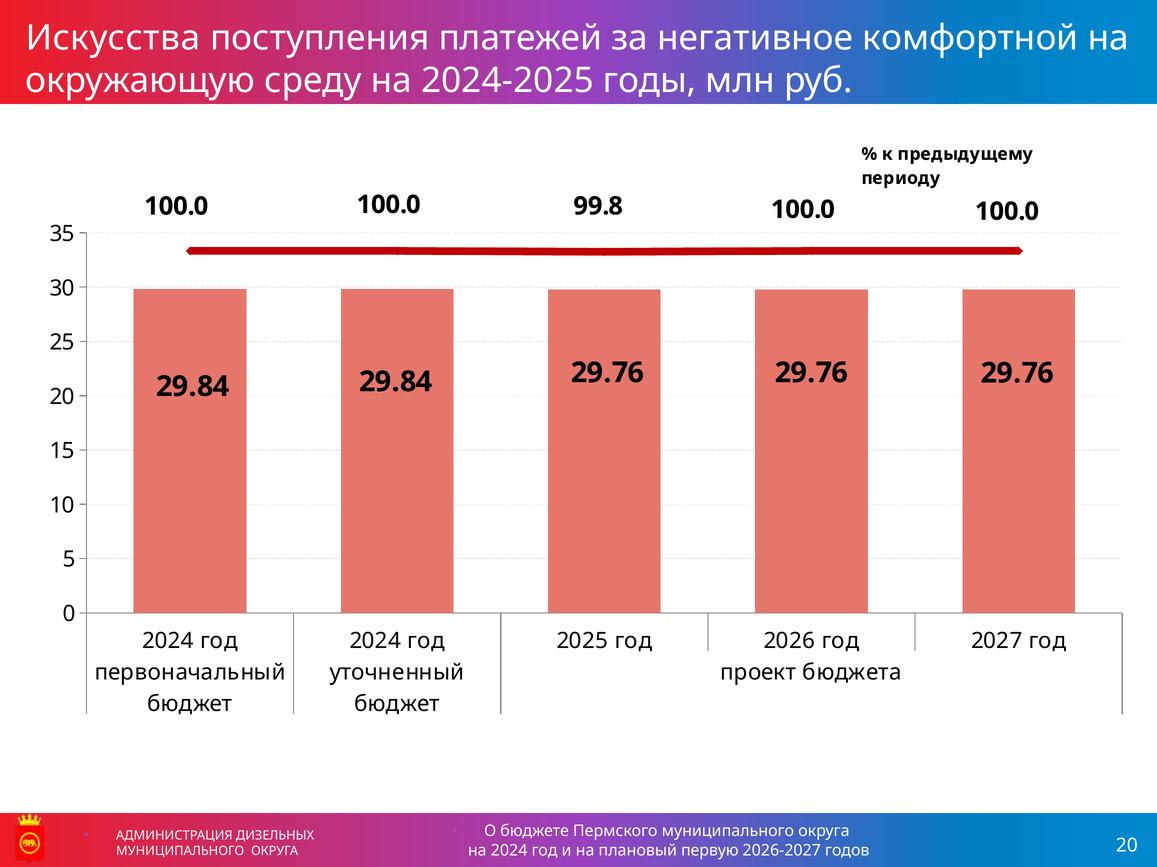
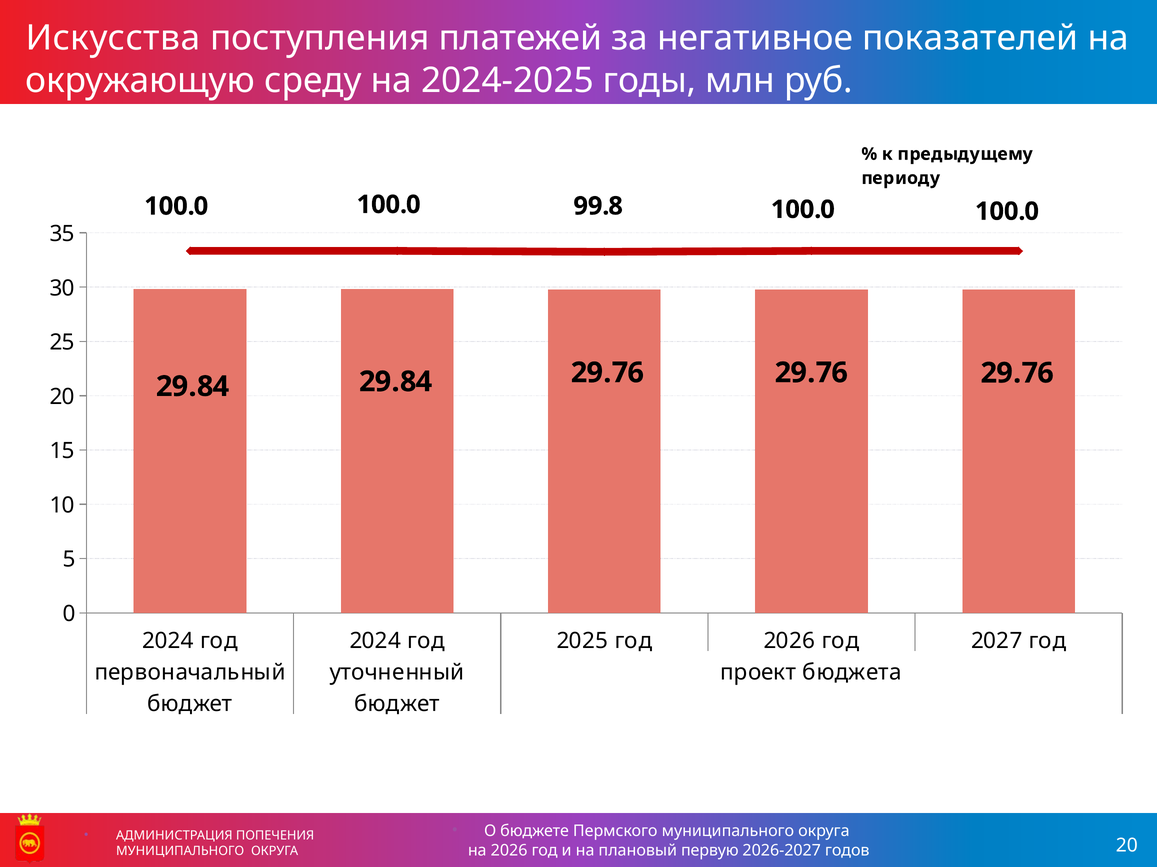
комфортной: комфортной -> показателей (970, 38)
ДИЗЕЛЬНЫХ: ДИЗЕЛЬНЫХ -> ПОПЕЧЕНИЯ (275, 836)
на 2024: 2024 -> 2026 (509, 851)
